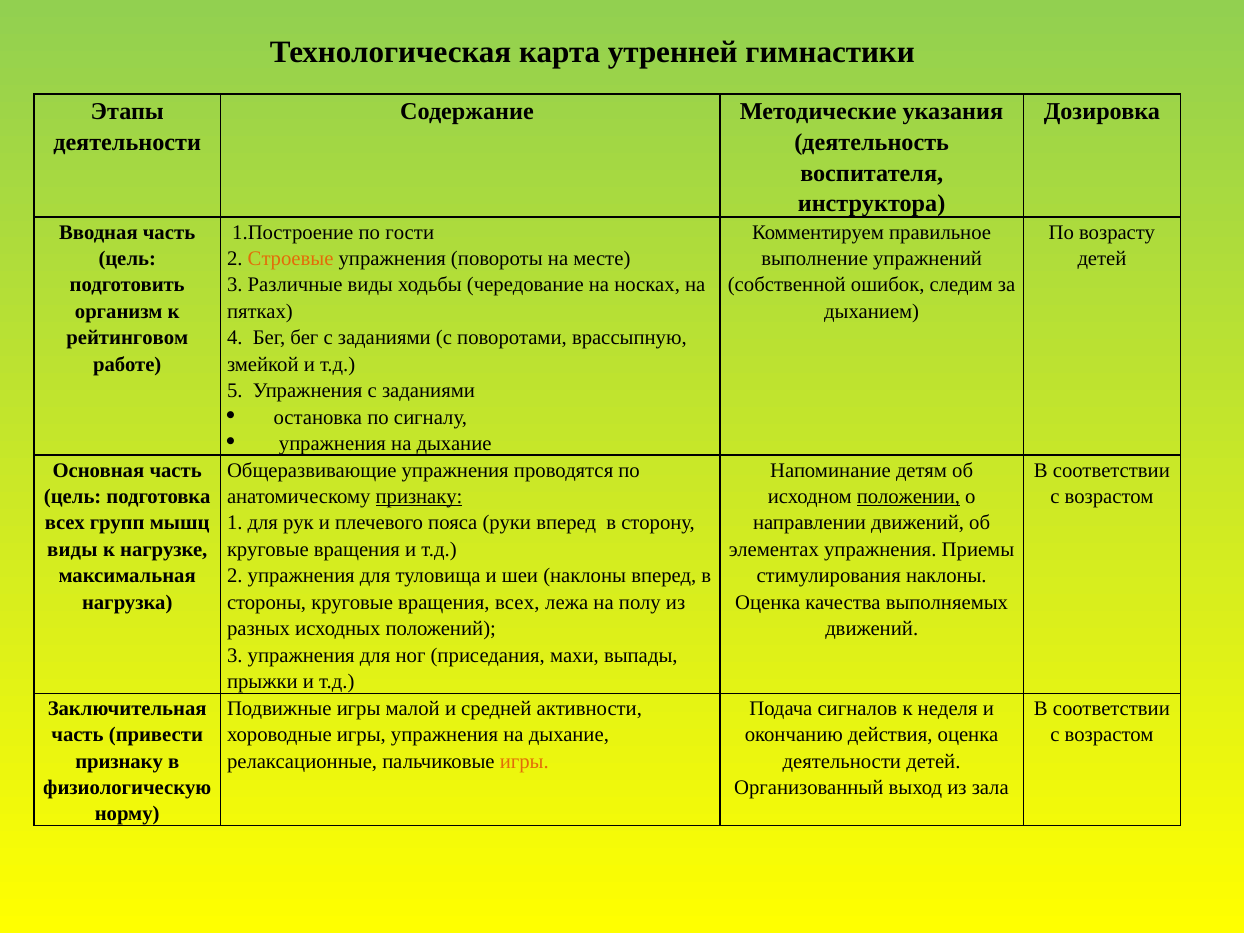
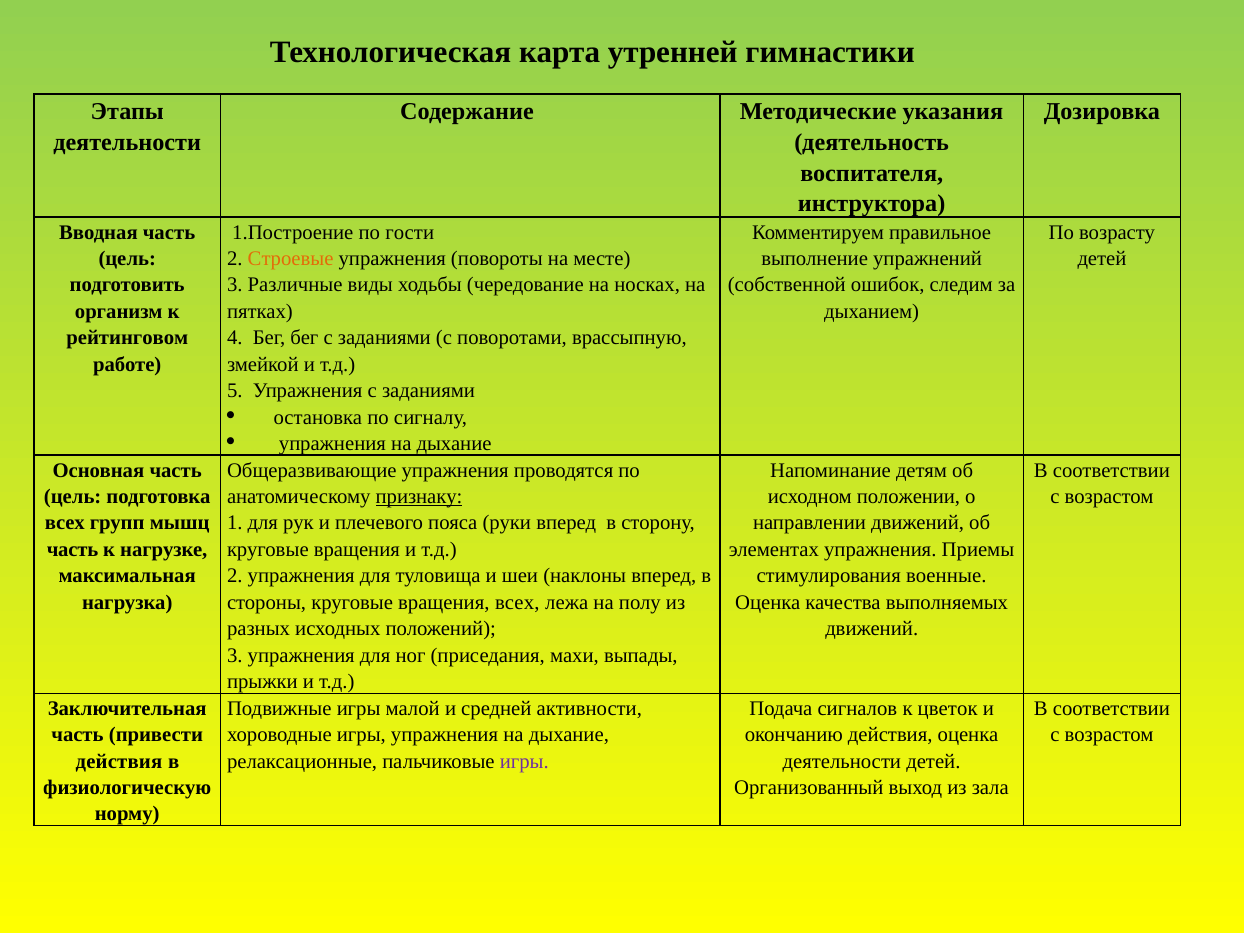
положении underline: present -> none (908, 497)
виды: виды -> часть (73, 550)
стимулирования наклоны: наклоны -> военные (946, 576)
неделя: неделя -> цветок (948, 708)
признаку: признаку -> действия (119, 761)
игры colour: orange -> purple (524, 761)
